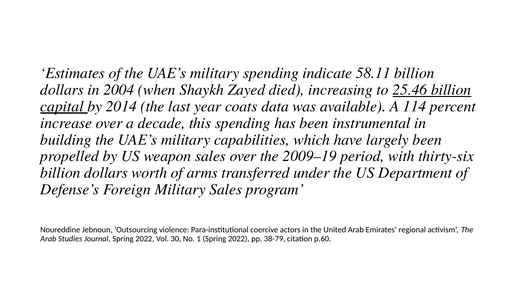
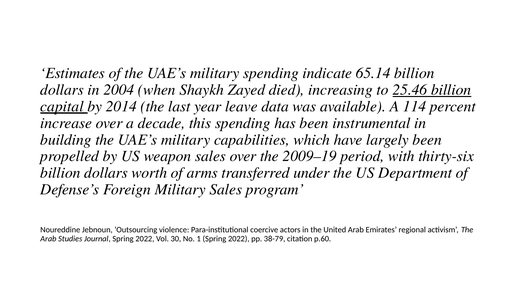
58.11: 58.11 -> 65.14 (373, 73)
coats: coats -> leave (241, 107)
